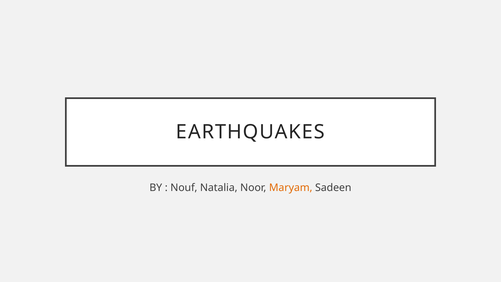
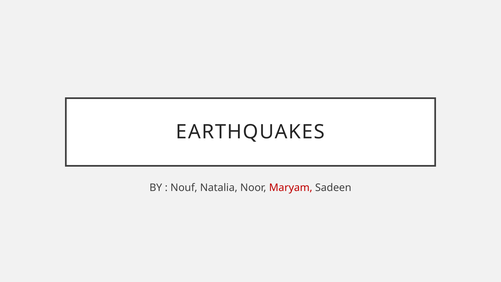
Maryam colour: orange -> red (291, 188)
